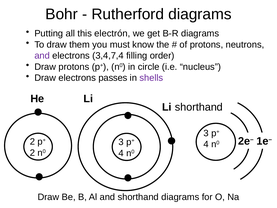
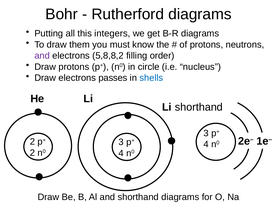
electrón: electrón -> integers (112, 33)
3,4,7,4: 3,4,7,4 -> 5,8,8,2 (108, 56)
shells colour: purple -> blue (151, 78)
